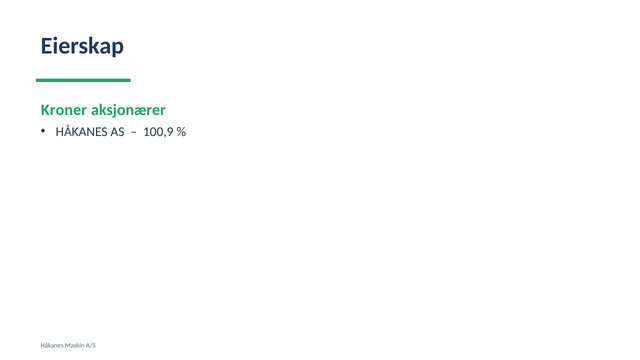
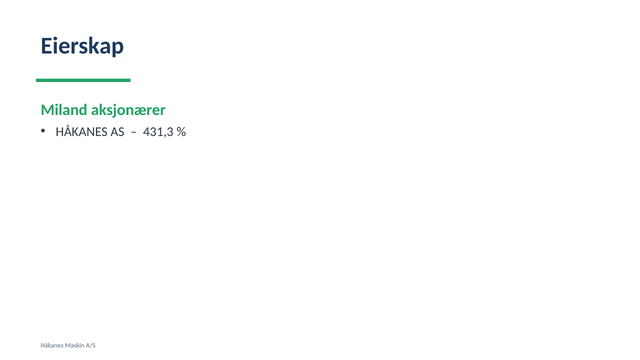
Kroner: Kroner -> Miland (64, 110)
100,9: 100,9 -> 431,3 (158, 132)
